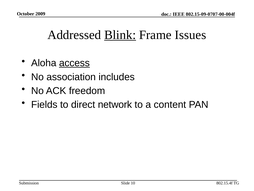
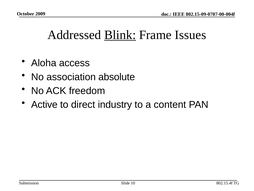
access underline: present -> none (74, 63)
includes: includes -> absolute (117, 77)
Fields: Fields -> Active (44, 104)
network: network -> industry (115, 104)
